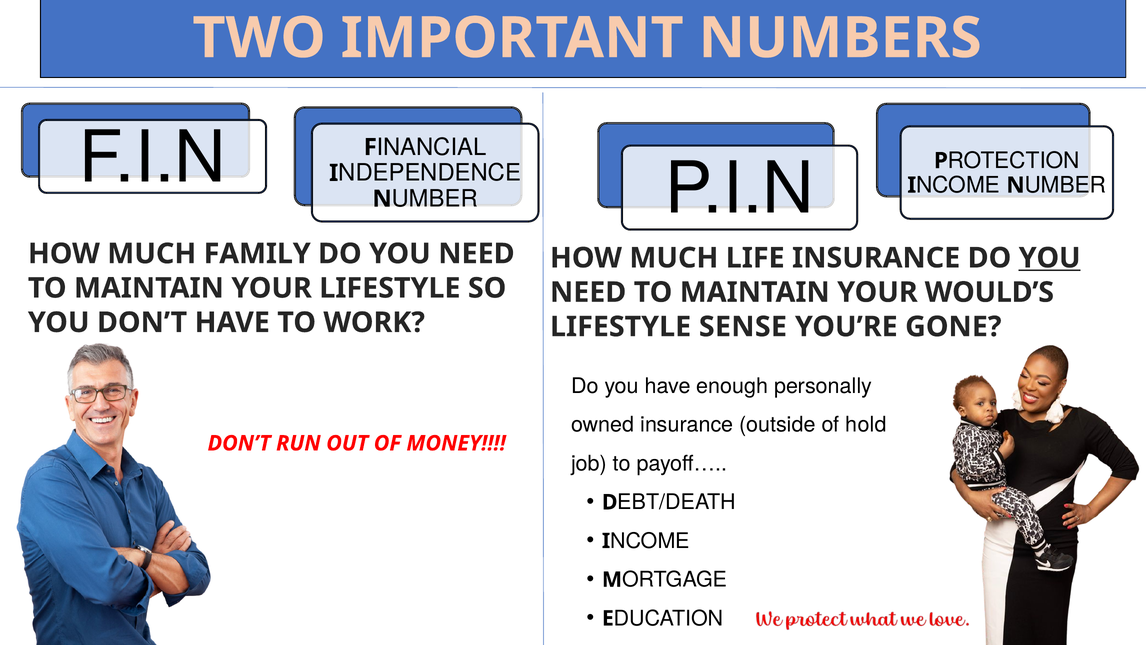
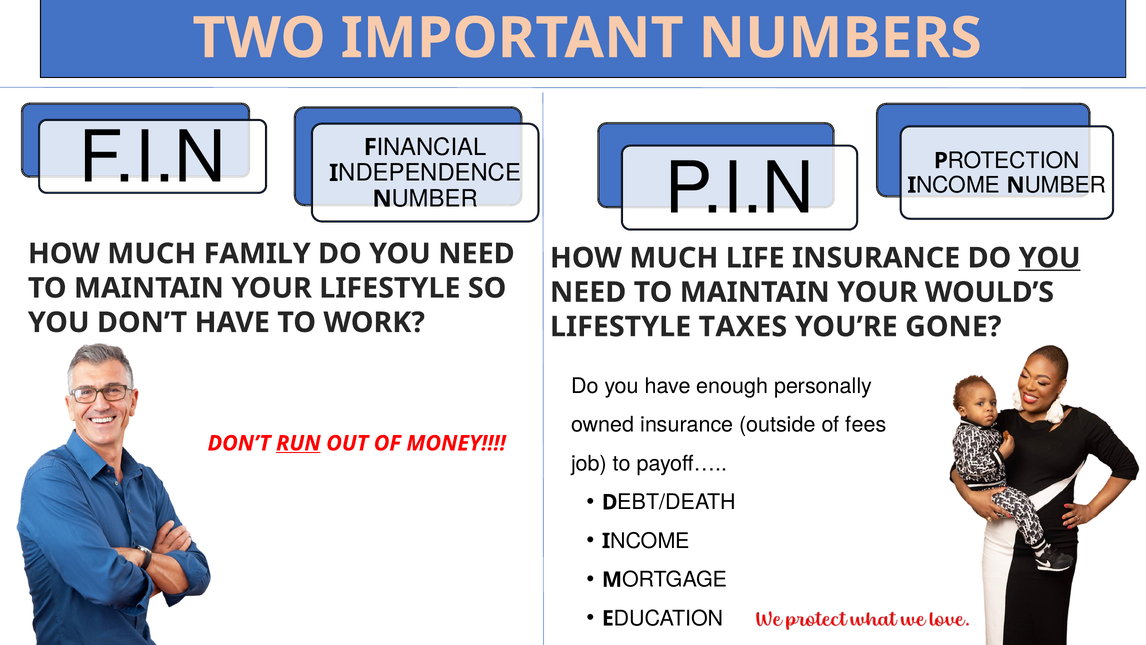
SENSE: SENSE -> TAXES (743, 327)
hold: hold -> fees (866, 425)
RUN underline: none -> present (298, 443)
